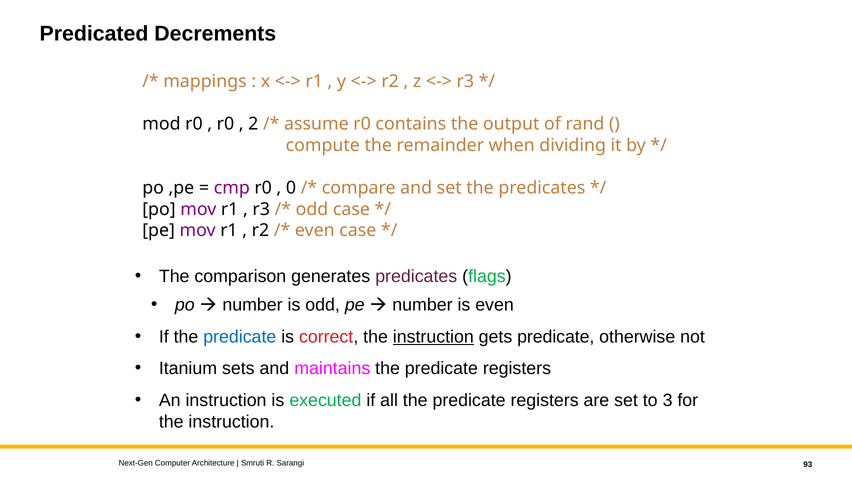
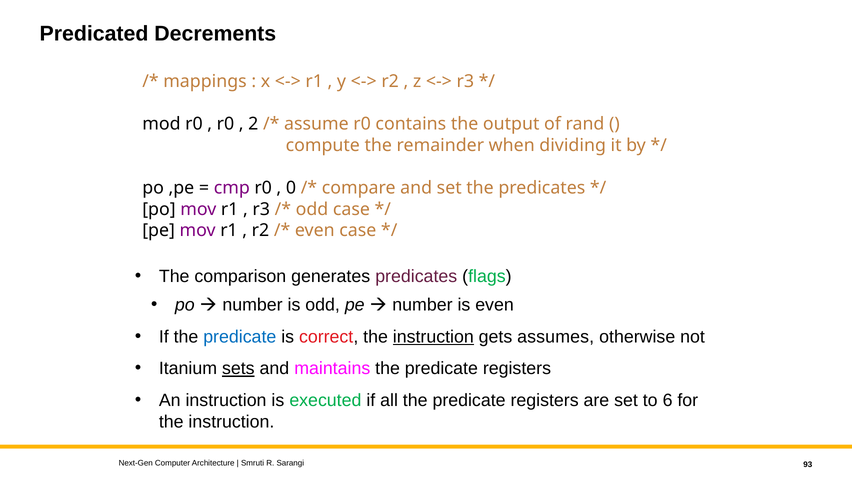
gets predicate: predicate -> assumes (556, 337)
sets underline: none -> present (238, 369)
3: 3 -> 6 (668, 401)
